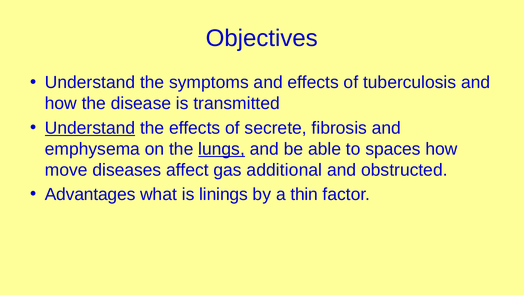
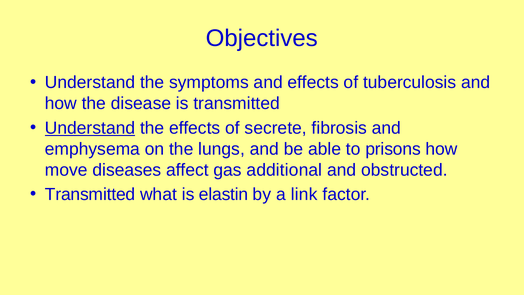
lungs underline: present -> none (222, 149)
spaces: spaces -> prisons (393, 149)
Advantages: Advantages -> Transmitted (90, 194)
linings: linings -> elastin (224, 194)
thin: thin -> link (304, 194)
